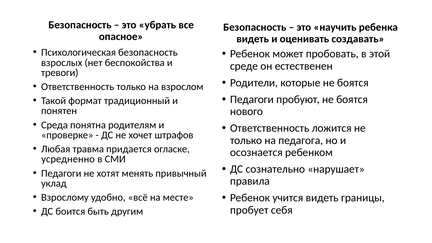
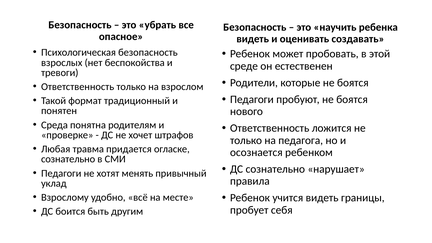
усредненно: усредненно -> сознательно (68, 159)
